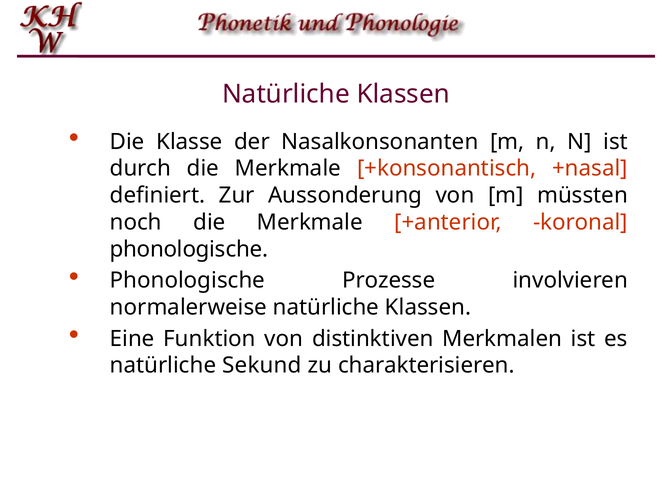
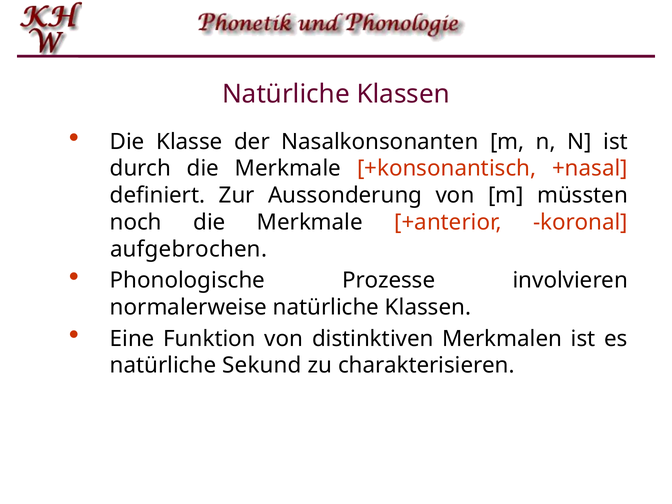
phonologische: phonologische -> aufgebrochen (189, 249)
